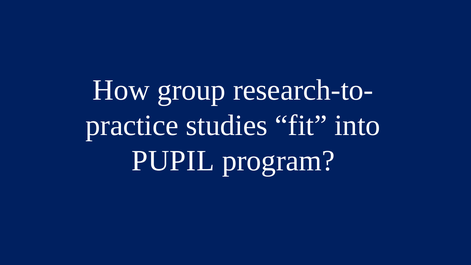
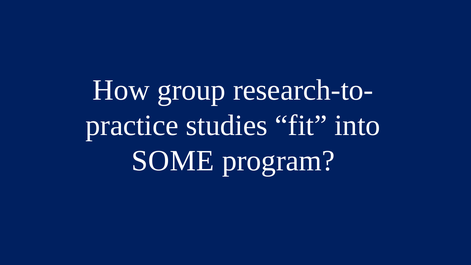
PUPIL: PUPIL -> SOME (173, 161)
